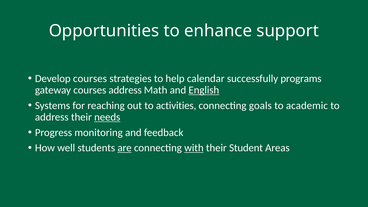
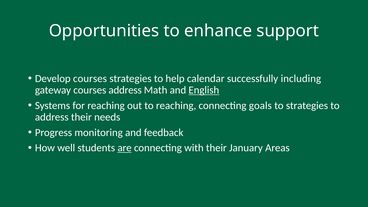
programs: programs -> including (301, 79)
to activities: activities -> reaching (176, 106)
to academic: academic -> strategies (307, 106)
needs underline: present -> none (107, 117)
with underline: present -> none (194, 148)
Student: Student -> January (246, 148)
